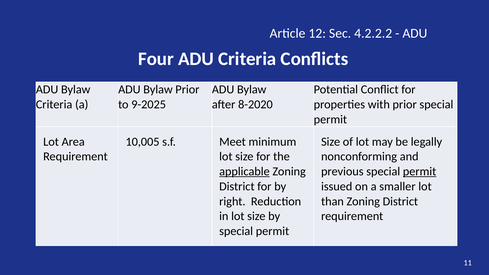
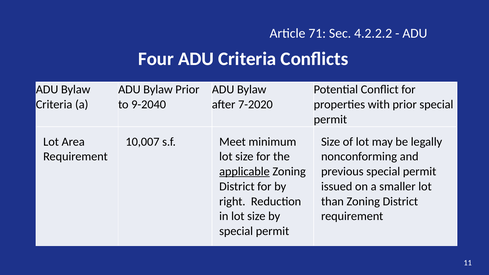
12: 12 -> 71 (317, 33)
9-2025: 9-2025 -> 9-2040 (149, 104)
8-2020: 8-2020 -> 7-2020 (255, 104)
10,005: 10,005 -> 10,007 (142, 142)
permit underline: present -> none (420, 172)
